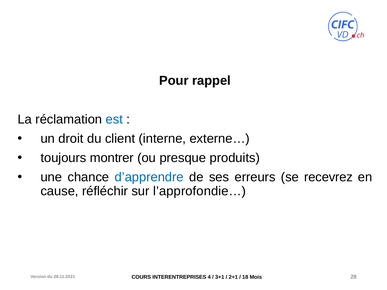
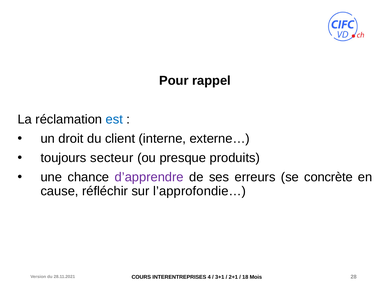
montrer: montrer -> secteur (112, 158)
d’apprendre colour: blue -> purple (149, 177)
recevrez: recevrez -> concrète (329, 177)
